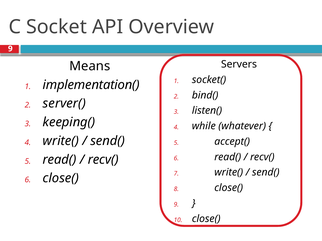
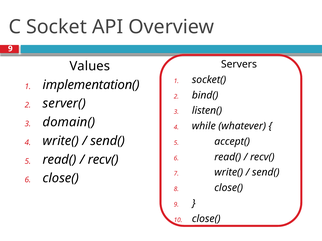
Means: Means -> Values (90, 66)
keeping(: keeping( -> domain( (69, 122)
